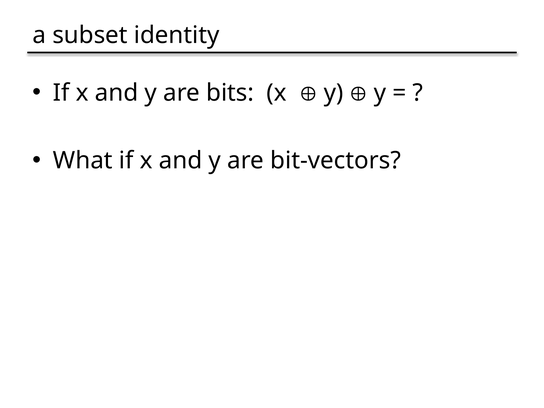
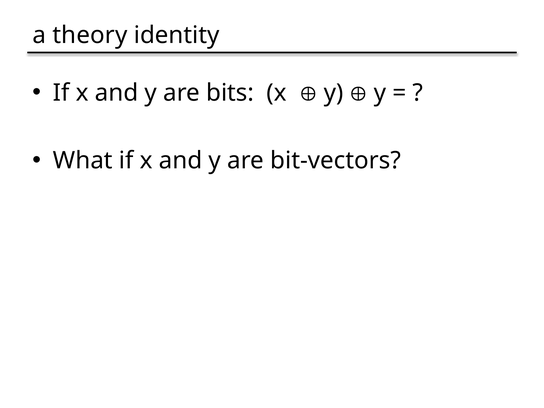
subset: subset -> theory (90, 35)
